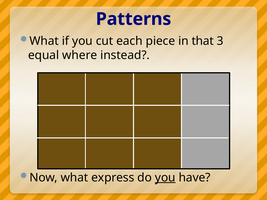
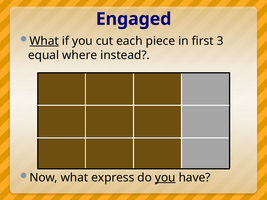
Patterns: Patterns -> Engaged (134, 19)
What underline: none -> present (44, 41)
that: that -> first (203, 41)
